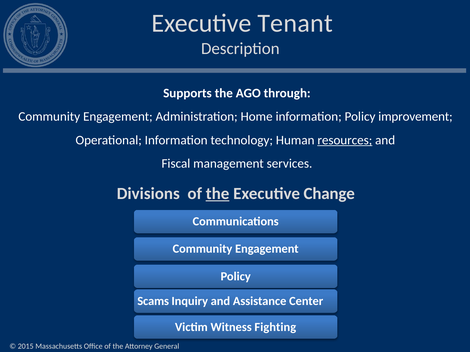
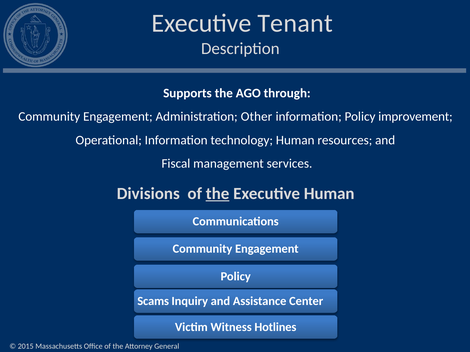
Home: Home -> Other (257, 117)
resources underline: present -> none (345, 140)
Executive Change: Change -> Human (329, 194)
Fighting: Fighting -> Hotlines (275, 327)
